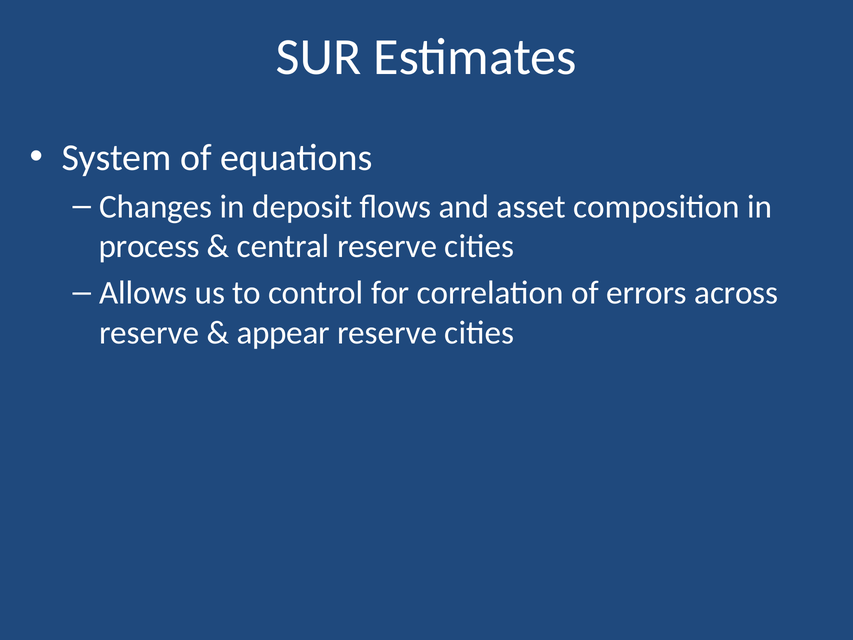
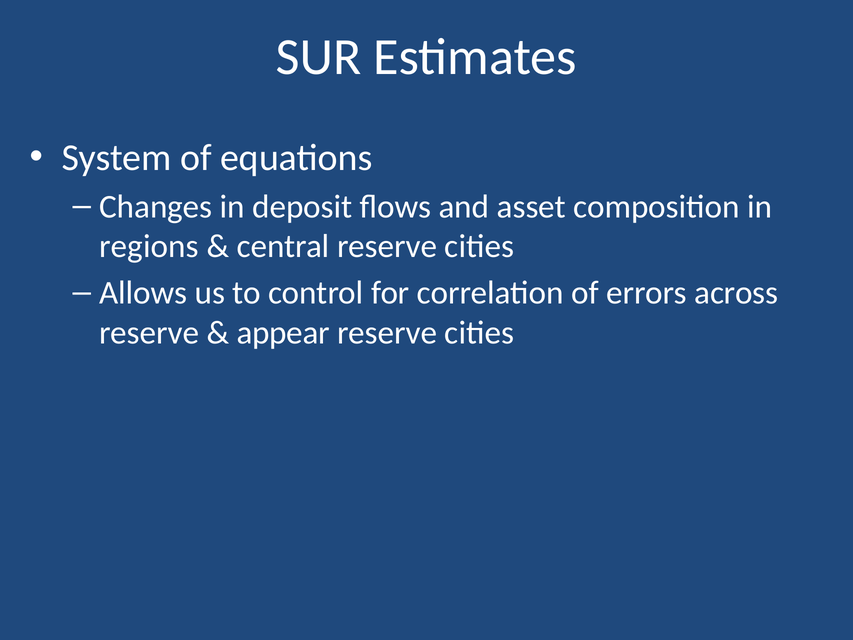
process: process -> regions (149, 246)
